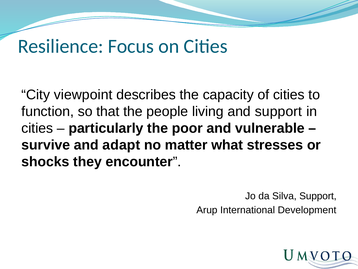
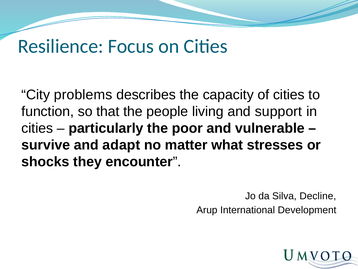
viewpoint: viewpoint -> problems (83, 95)
Silva Support: Support -> Decline (318, 196)
